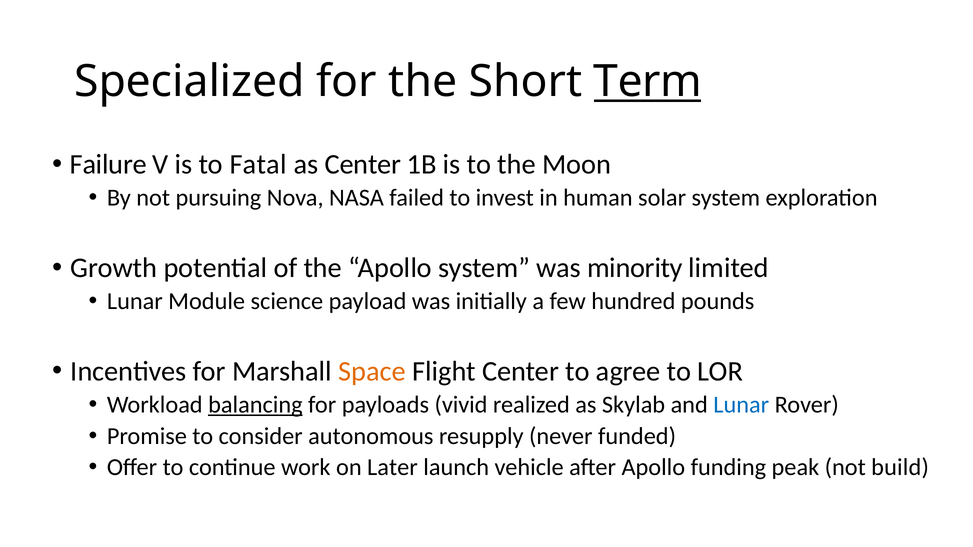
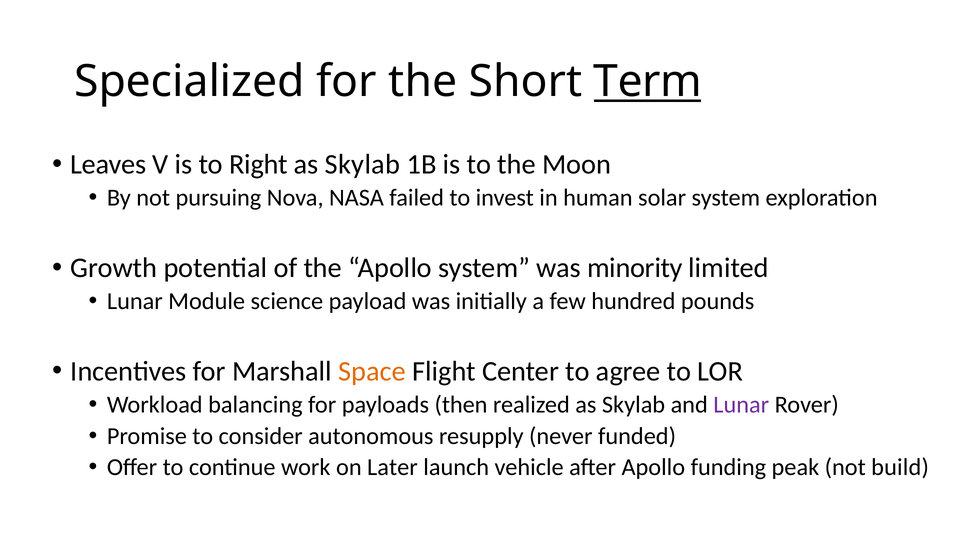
Failure: Failure -> Leaves (108, 165)
Fatal: Fatal -> Right (258, 165)
Center: Center -> Skylab (363, 165)
balancing underline: present -> none (255, 405)
vivid: vivid -> then (461, 405)
Lunar colour: blue -> purple (741, 405)
